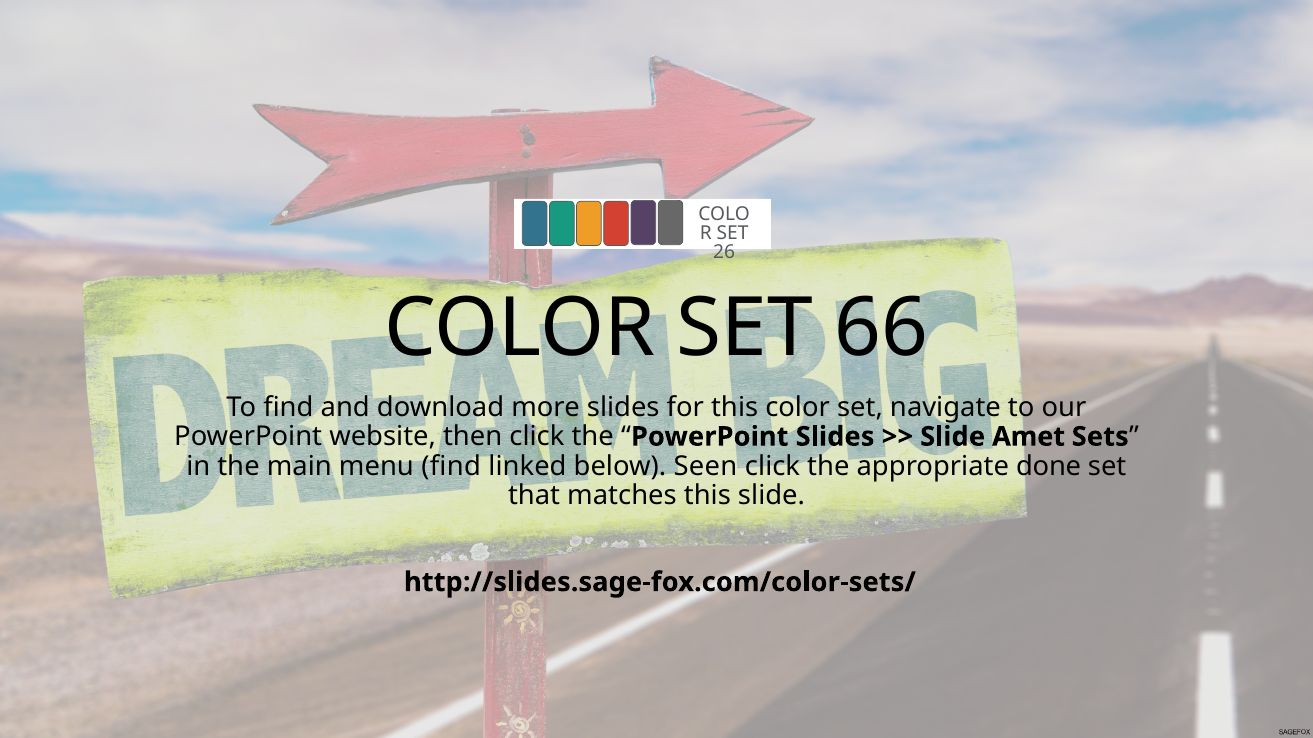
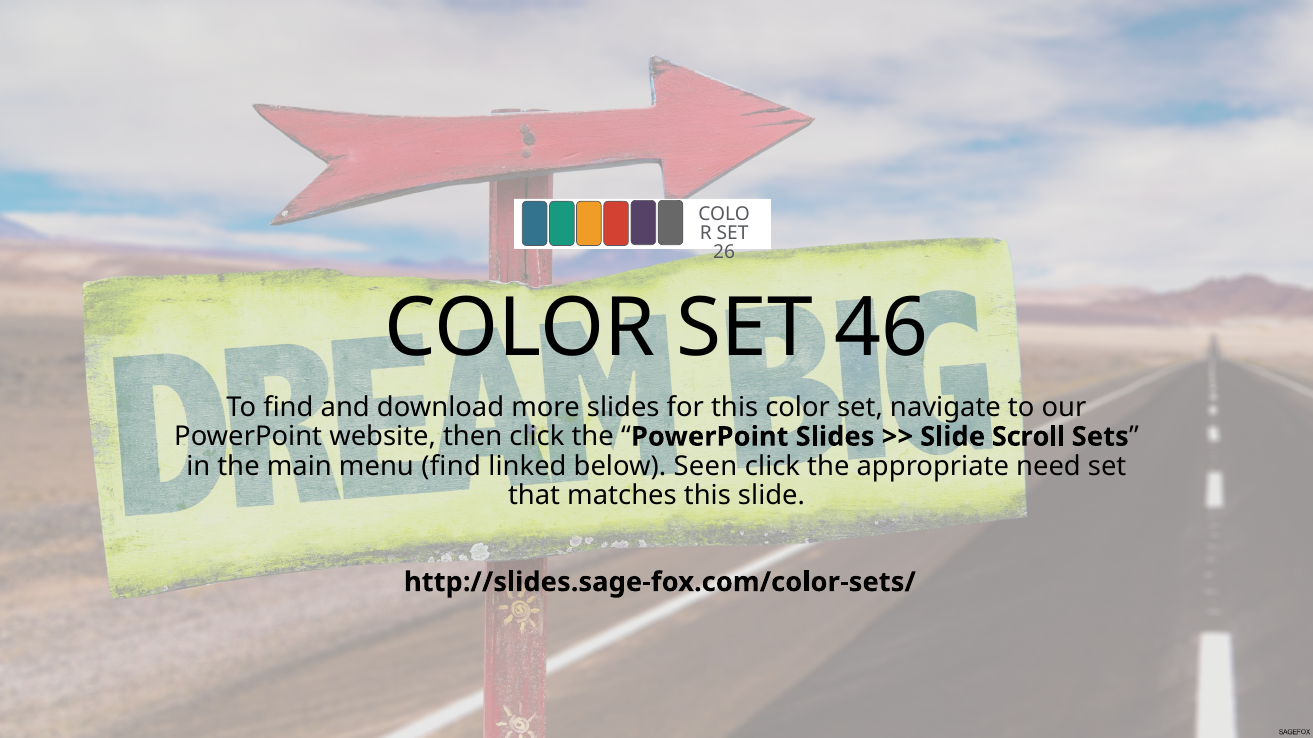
66: 66 -> 46 (881, 328)
Amet: Amet -> Scroll (1029, 437)
done: done -> need (1049, 467)
